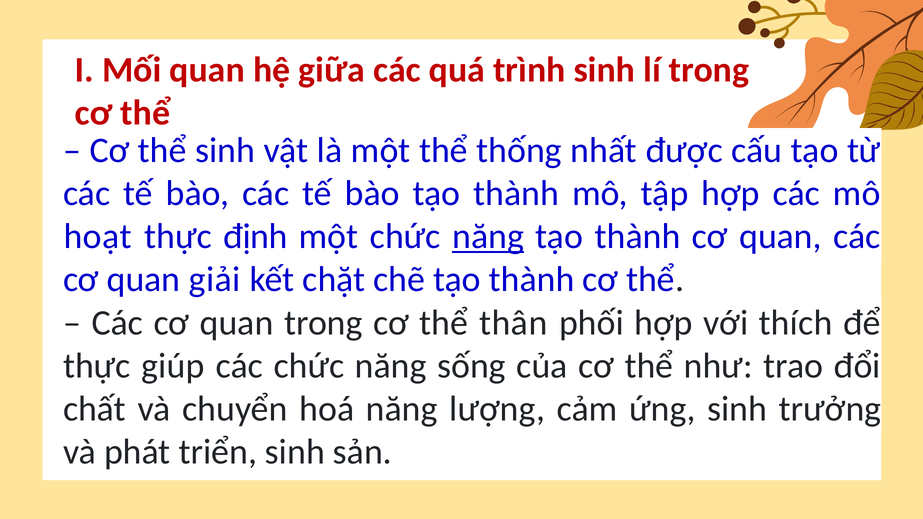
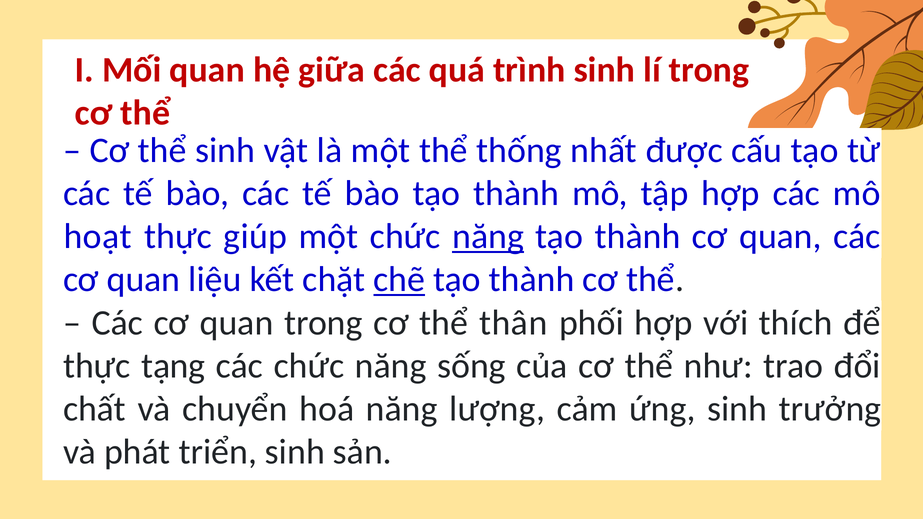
định: định -> giúp (255, 237)
giải: giải -> liệu (215, 280)
chẽ underline: none -> present (399, 280)
giúp: giúp -> tạng (173, 366)
